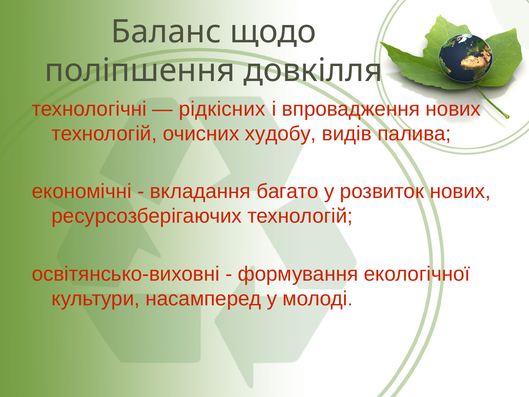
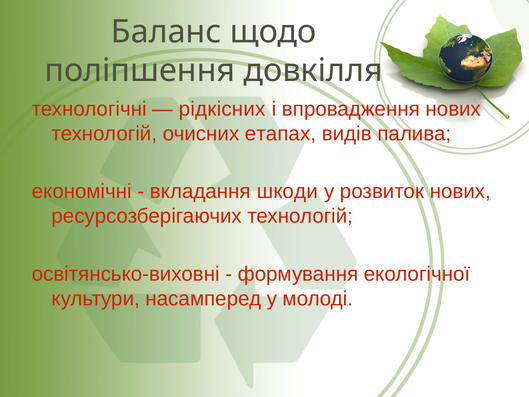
худобу: худобу -> етапах (281, 134)
багато: багато -> шкоди (287, 191)
